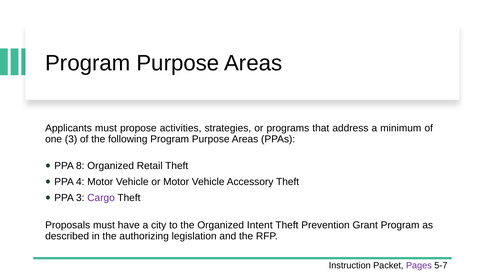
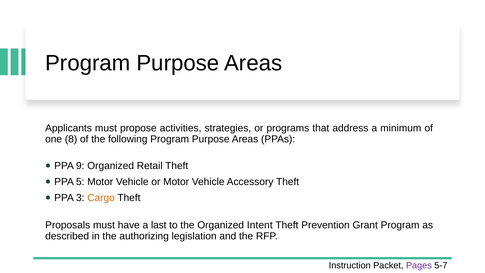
one 3: 3 -> 8 (71, 139)
8: 8 -> 9 (80, 166)
4: 4 -> 5 (80, 182)
Cargo colour: purple -> orange (101, 198)
city: city -> last (159, 225)
